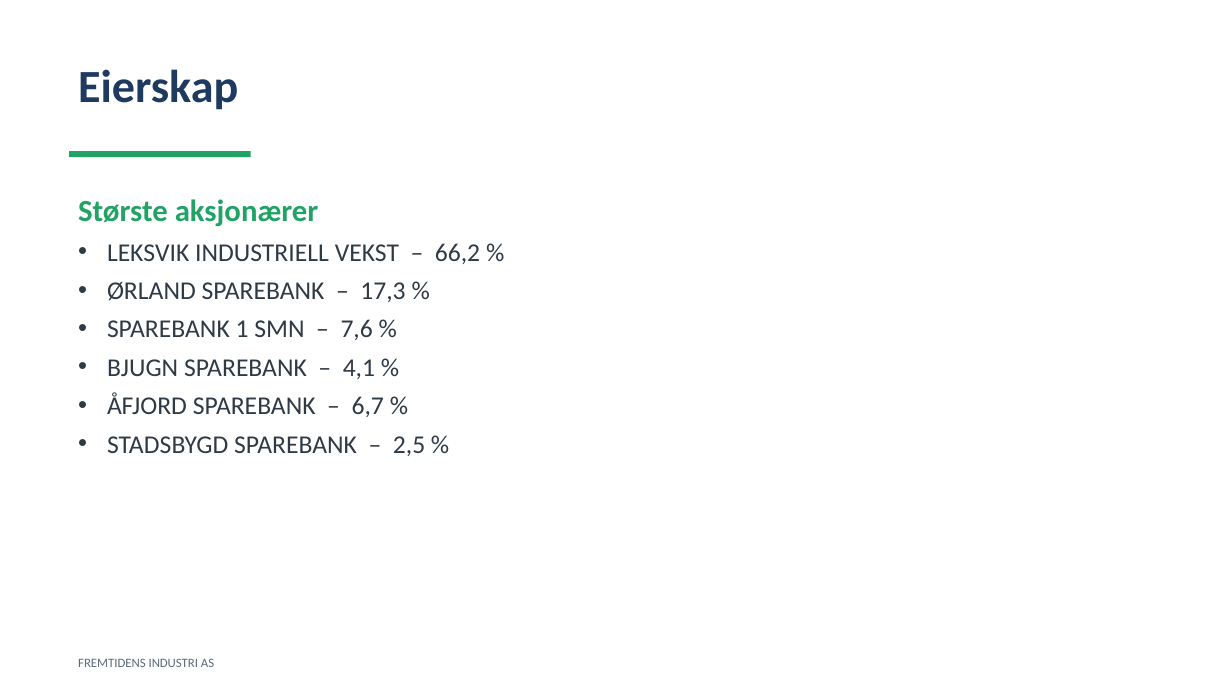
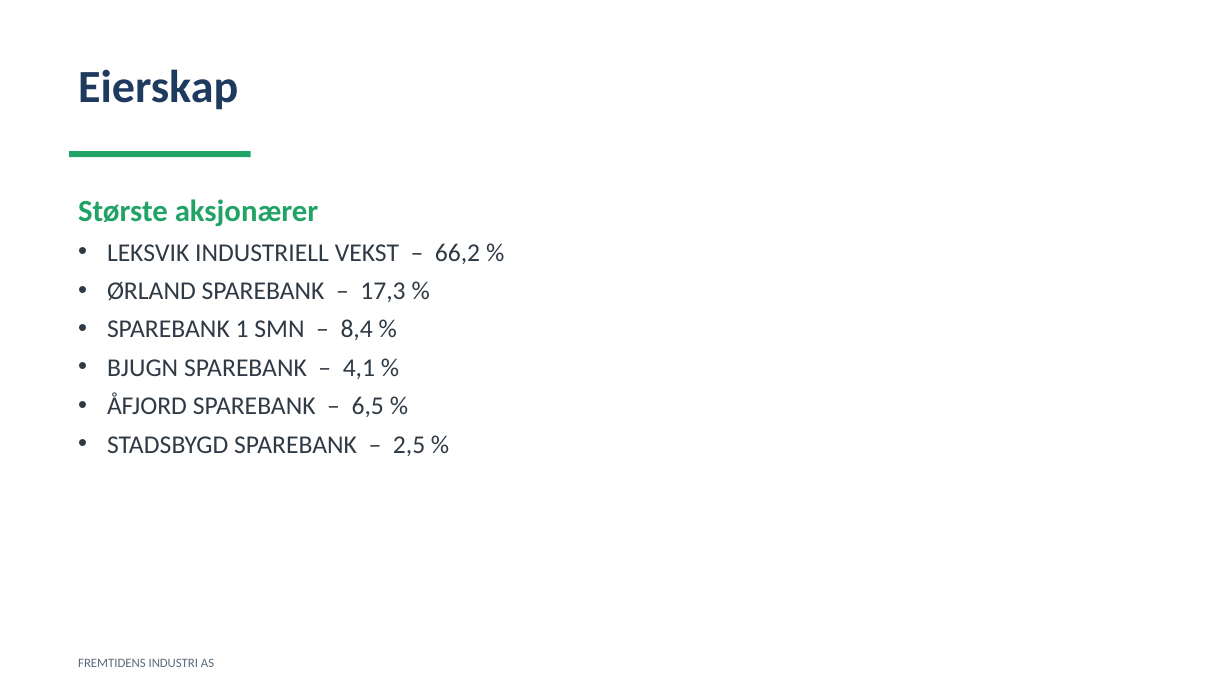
7,6: 7,6 -> 8,4 (357, 330)
6,7: 6,7 -> 6,5 (368, 406)
